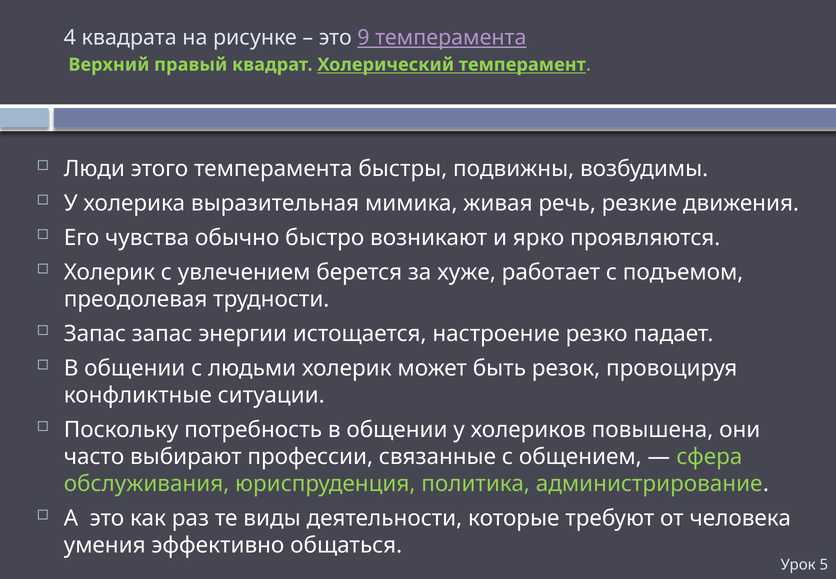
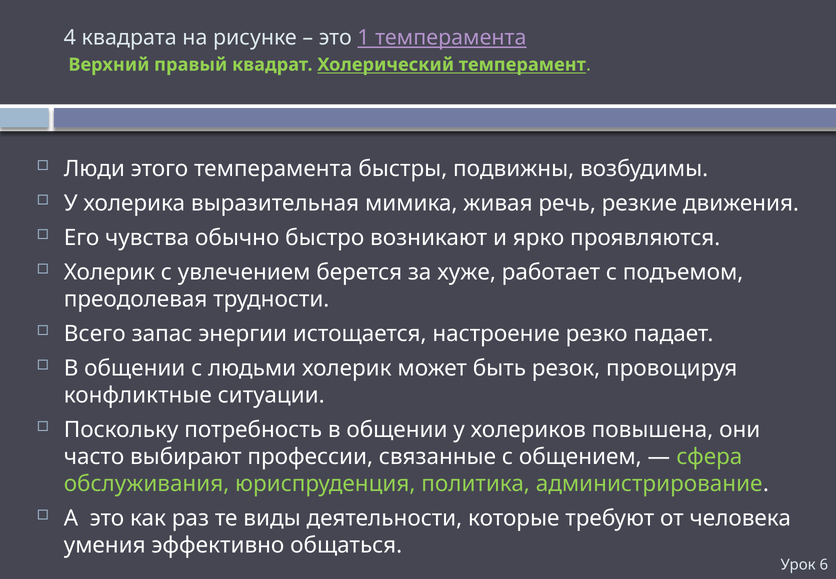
9: 9 -> 1 (364, 37)
Запас: Запас -> Всего (95, 334)
5: 5 -> 6 (824, 564)
